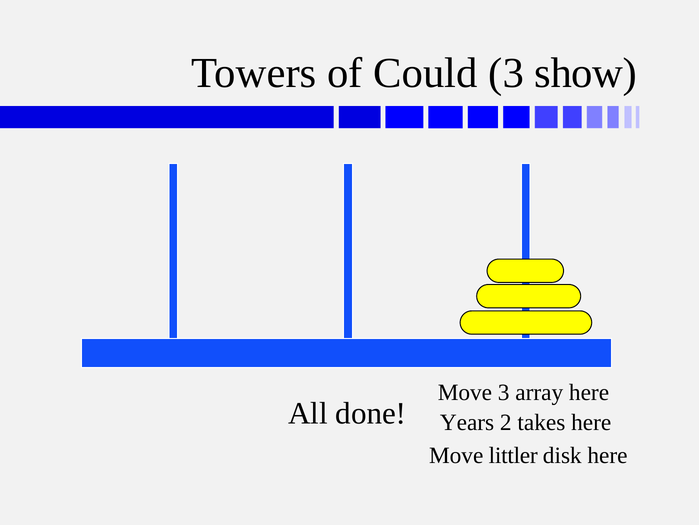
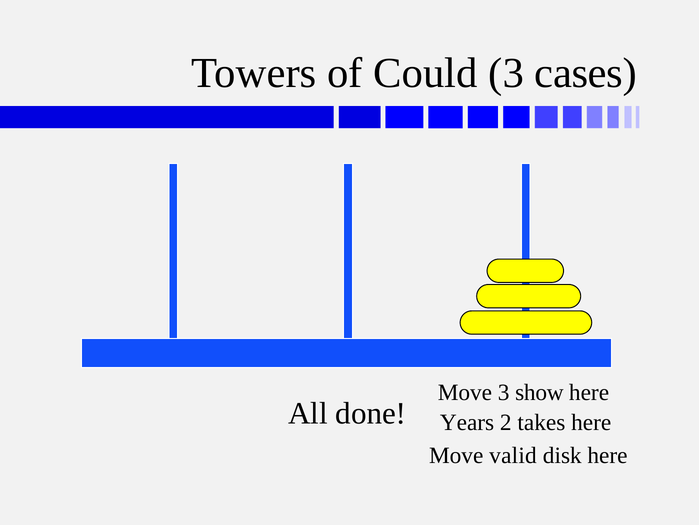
show: show -> cases (586, 73)
array: array -> show (539, 392)
littler: littler -> valid (513, 455)
